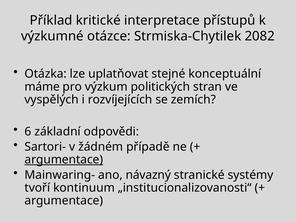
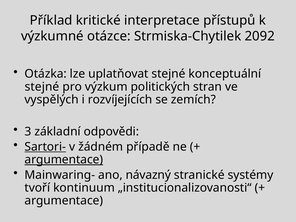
2082: 2082 -> 2092 (260, 36)
máme: máme -> stejné (42, 87)
6: 6 -> 3 (28, 132)
Sartori- underline: none -> present (45, 147)
